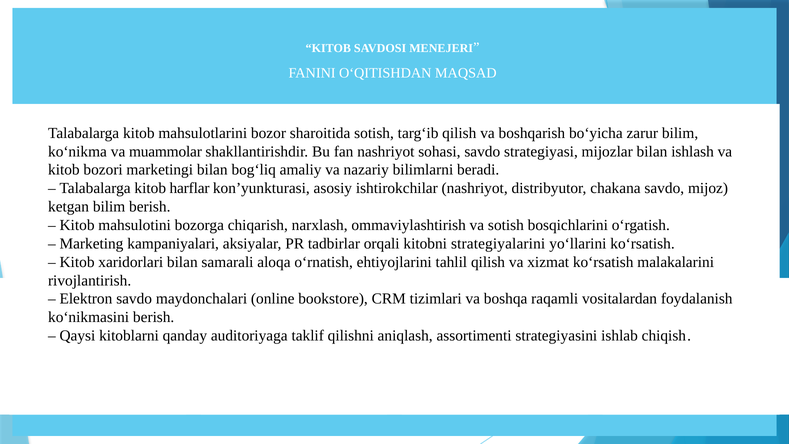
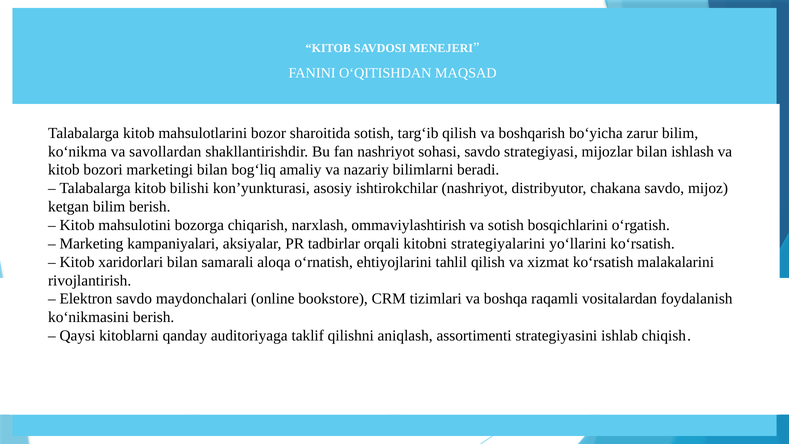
muammolar: muammolar -> savollardan (165, 151)
harflar: harflar -> bilishi (189, 188)
